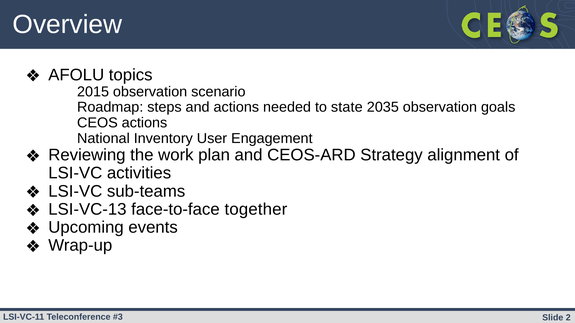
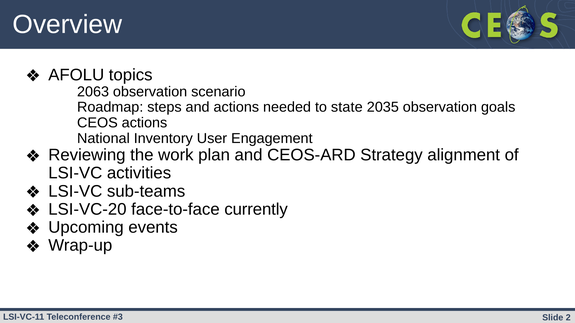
2015: 2015 -> 2063 (93, 92)
LSI-VC-13: LSI-VC-13 -> LSI-VC-20 (87, 210)
together: together -> currently (256, 210)
